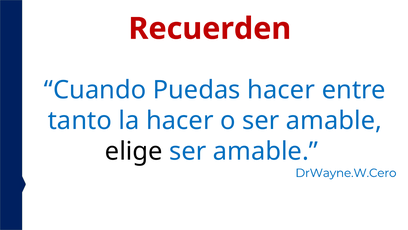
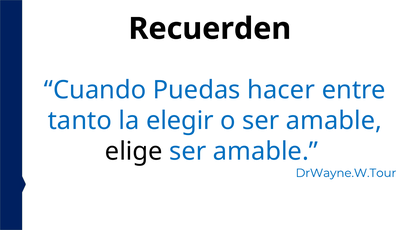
Recuerden colour: red -> black (210, 29)
la hacer: hacer -> elegir (180, 121)
DrWayne.W.Cero: DrWayne.W.Cero -> DrWayne.W.Tour (346, 173)
